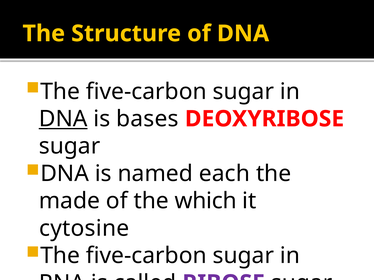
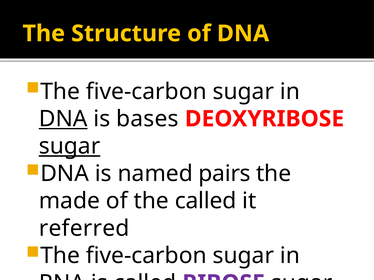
sugar underline: none -> present (70, 146)
each: each -> pairs (225, 174)
the which: which -> called (206, 201)
cytosine: cytosine -> referred (84, 229)
